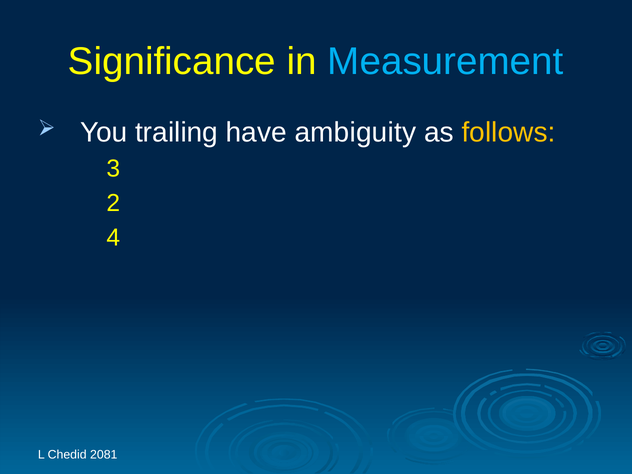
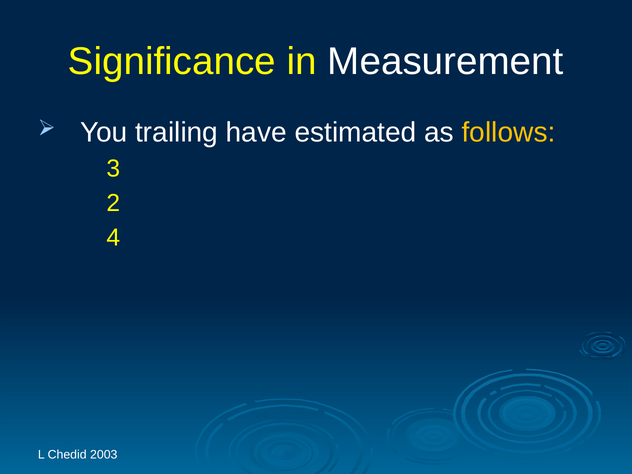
Measurement colour: light blue -> white (445, 61)
ambiguity: ambiguity -> estimated (355, 133)
2081: 2081 -> 2003 (104, 455)
